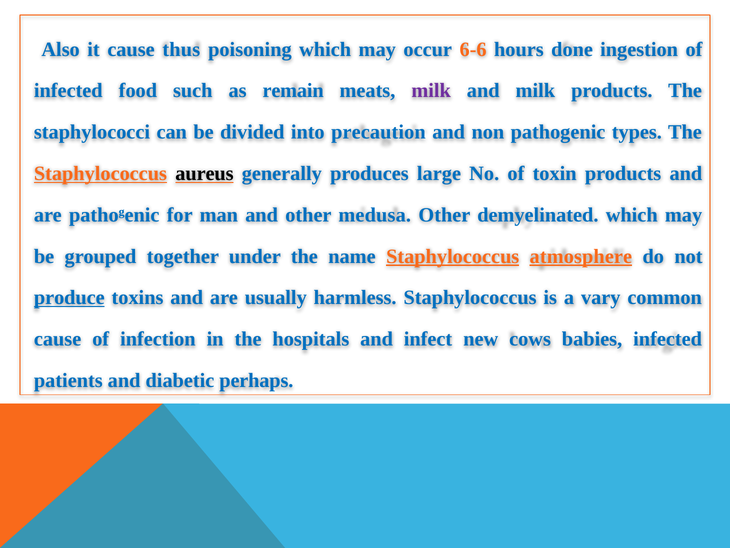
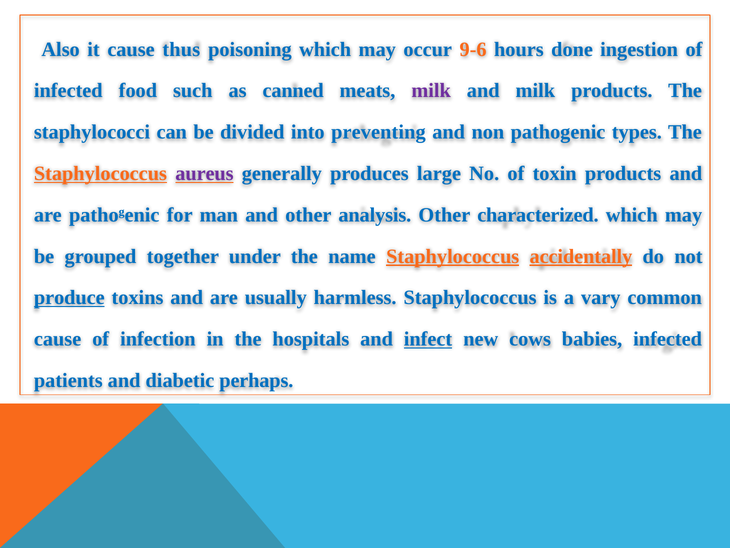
6-6: 6-6 -> 9-6 (473, 49)
remain: remain -> canned (293, 91)
precaution: precaution -> preventing (378, 132)
aureus colour: black -> purple (204, 173)
medusa: medusa -> analysis (375, 215)
demyelinated: demyelinated -> characterized (538, 215)
atmosphere: atmosphere -> accidentally (581, 256)
infect underline: none -> present (428, 339)
